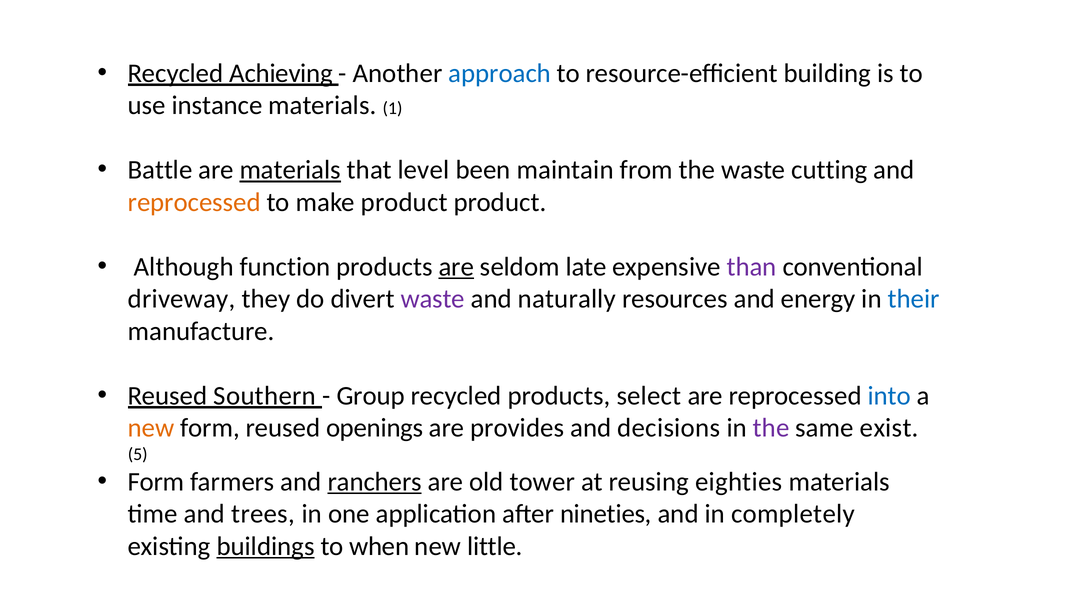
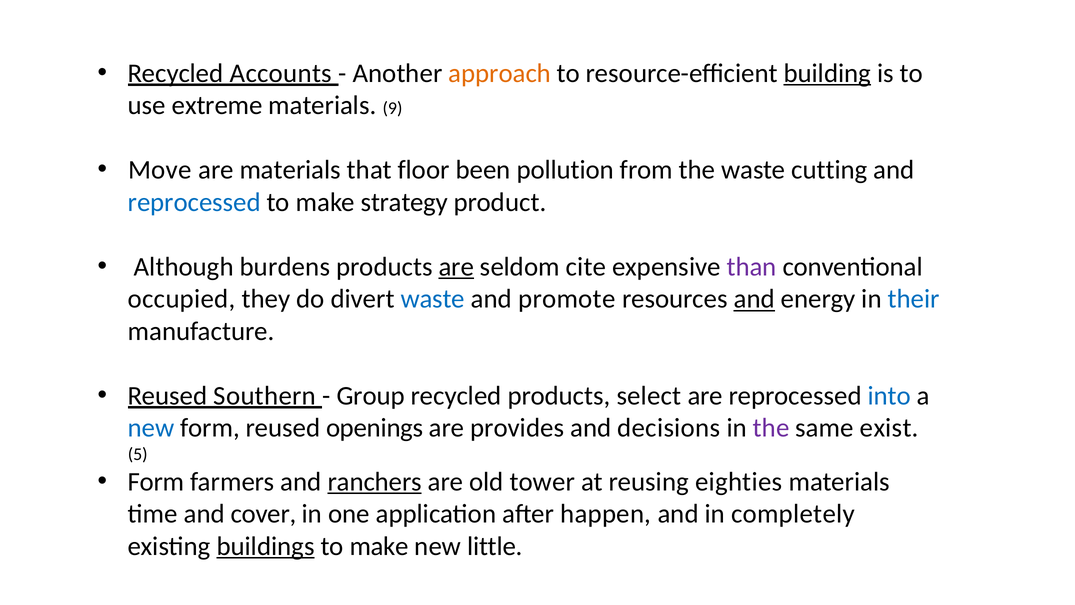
Achieving: Achieving -> Accounts (281, 73)
approach colour: blue -> orange (500, 73)
building underline: none -> present (827, 73)
instance: instance -> extreme (217, 105)
1: 1 -> 9 (393, 108)
Battle: Battle -> Move (160, 170)
materials underline: present -> none (290, 170)
level: level -> floor (424, 170)
maintain: maintain -> pollution (565, 170)
reprocessed colour: orange -> blue (194, 202)
make product: product -> strategy (404, 202)
function: function -> burdens (285, 267)
late: late -> cite (586, 267)
driveway: driveway -> occupied (182, 299)
waste colour: purple -> blue (433, 299)
naturally: naturally -> promote (567, 299)
and underline: none -> present (754, 299)
new colour: orange -> blue (151, 428)
trees: trees -> cover (263, 514)
nineties: nineties -> happen (606, 514)
when: when -> make (379, 546)
